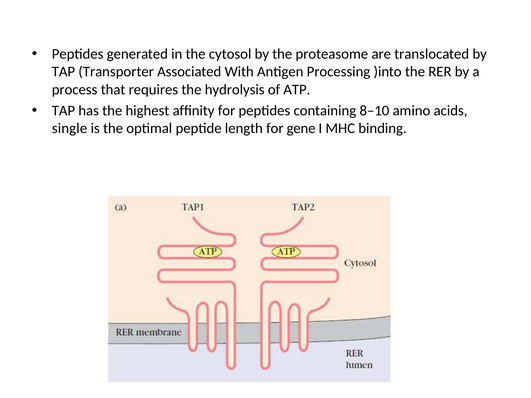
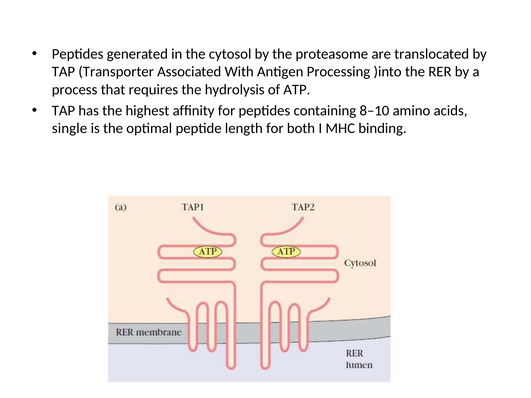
gene: gene -> both (301, 128)
